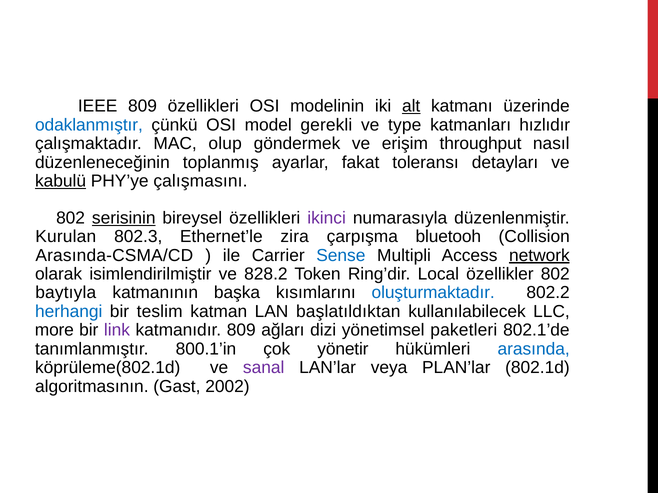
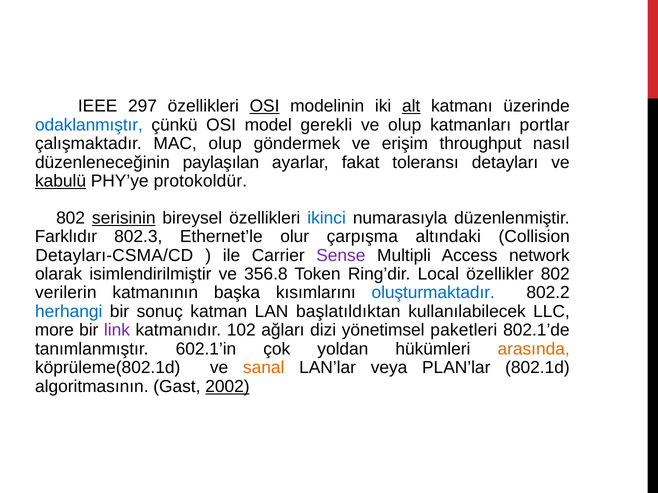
IEEE 809: 809 -> 297 (143, 106)
OSI underline: none -> present (265, 106)
ve type: type -> olup (405, 125)
hızlıdır: hızlıdır -> portlar (545, 125)
toplanmış: toplanmış -> paylaşılan (221, 162)
çalışmasını: çalışmasını -> protokoldür (200, 181)
ikinci colour: purple -> blue (327, 218)
Kurulan: Kurulan -> Farklıdır (66, 237)
zira: zira -> olur (295, 237)
bluetooh: bluetooh -> altındaki (448, 237)
Arasında-CSMA/CD: Arasında-CSMA/CD -> Detayları-CSMA/CD (114, 256)
Sense colour: blue -> purple (341, 256)
network underline: present -> none (539, 256)
828.2: 828.2 -> 356.8 (266, 274)
baytıyla: baytıyla -> verilerin (66, 293)
teslim: teslim -> sonuç (160, 312)
katmanıdır 809: 809 -> 102 (241, 331)
800.1’in: 800.1’in -> 602.1’in (206, 349)
yönetir: yönetir -> yoldan (343, 349)
arasında colour: blue -> orange (534, 349)
sanal colour: purple -> orange (264, 368)
2002 underline: none -> present (227, 387)
